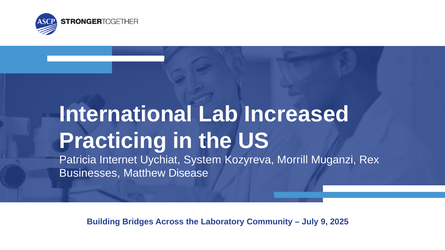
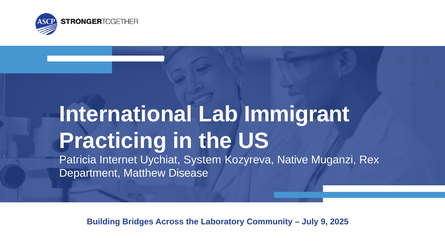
Increased: Increased -> Immigrant (297, 114)
Morrill: Morrill -> Native (293, 160)
Businesses: Businesses -> Department (90, 173)
